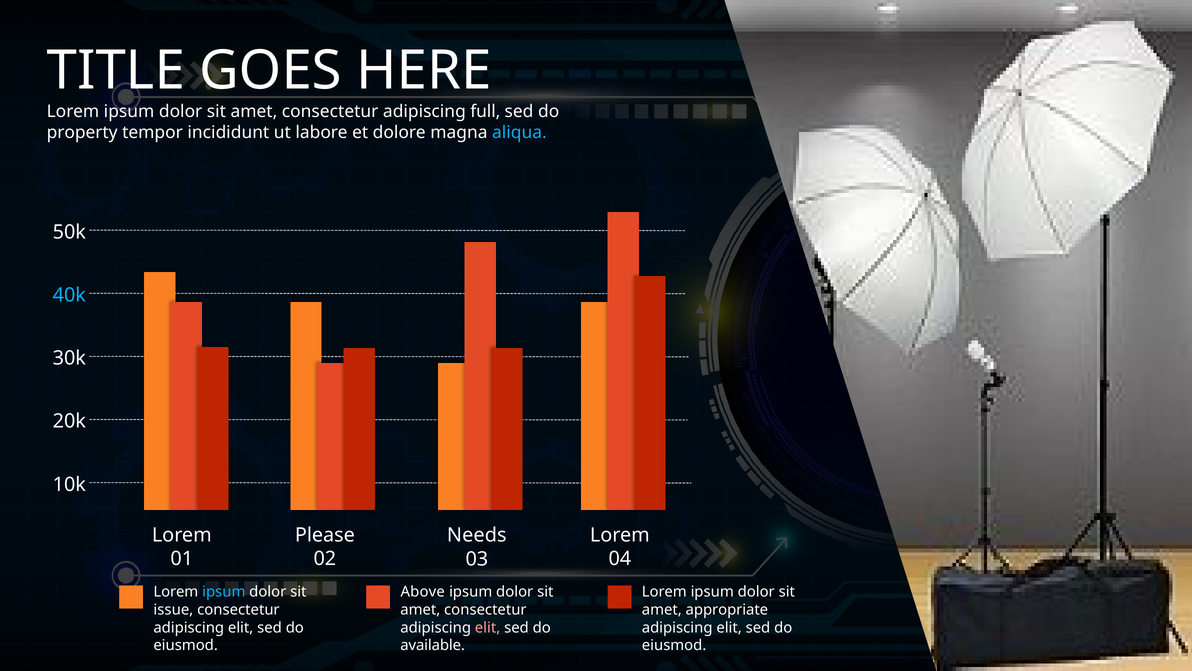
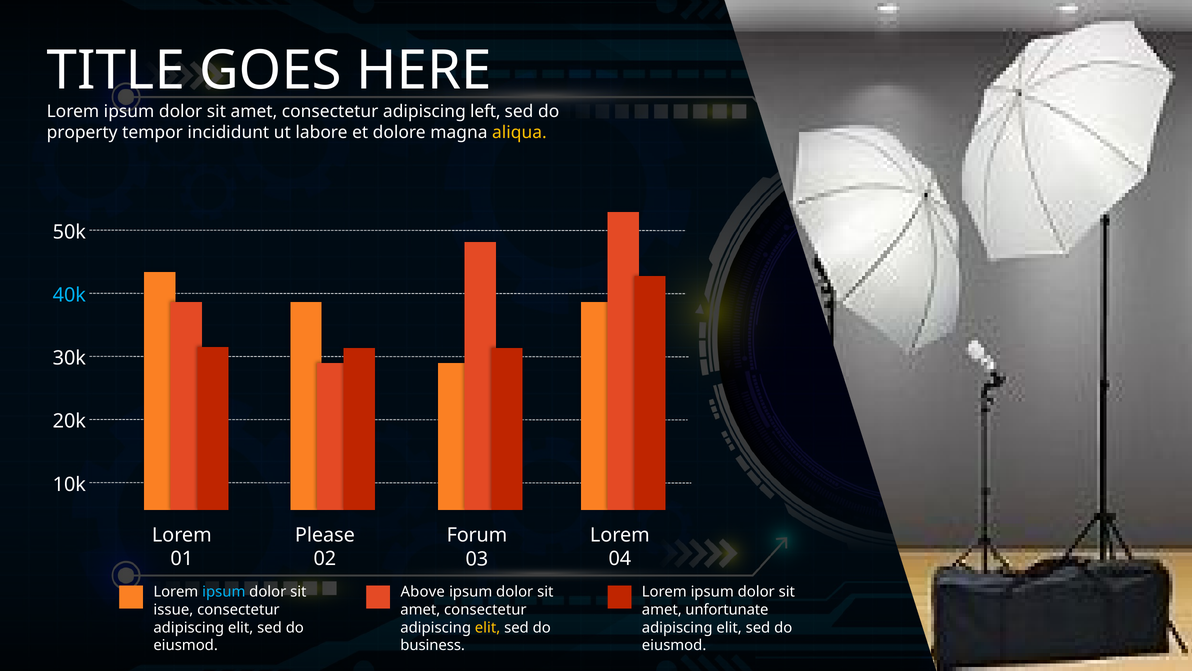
full: full -> left (485, 111)
aliqua colour: light blue -> yellow (519, 132)
Needs: Needs -> Forum (477, 535)
appropriate: appropriate -> unfortunate (727, 609)
elit colour: pink -> yellow (488, 627)
available: available -> business (433, 645)
